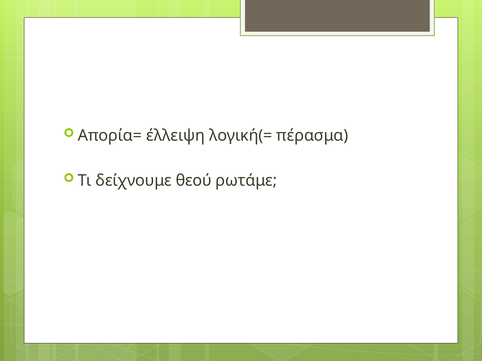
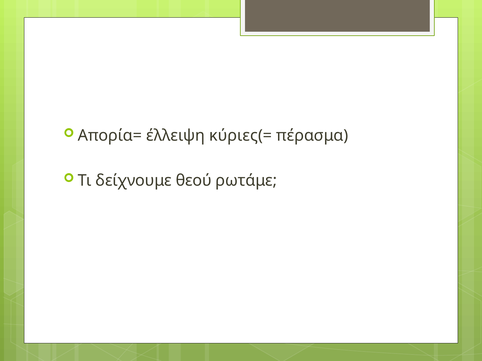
λογική(=: λογική(= -> κύριες(= (241, 136)
